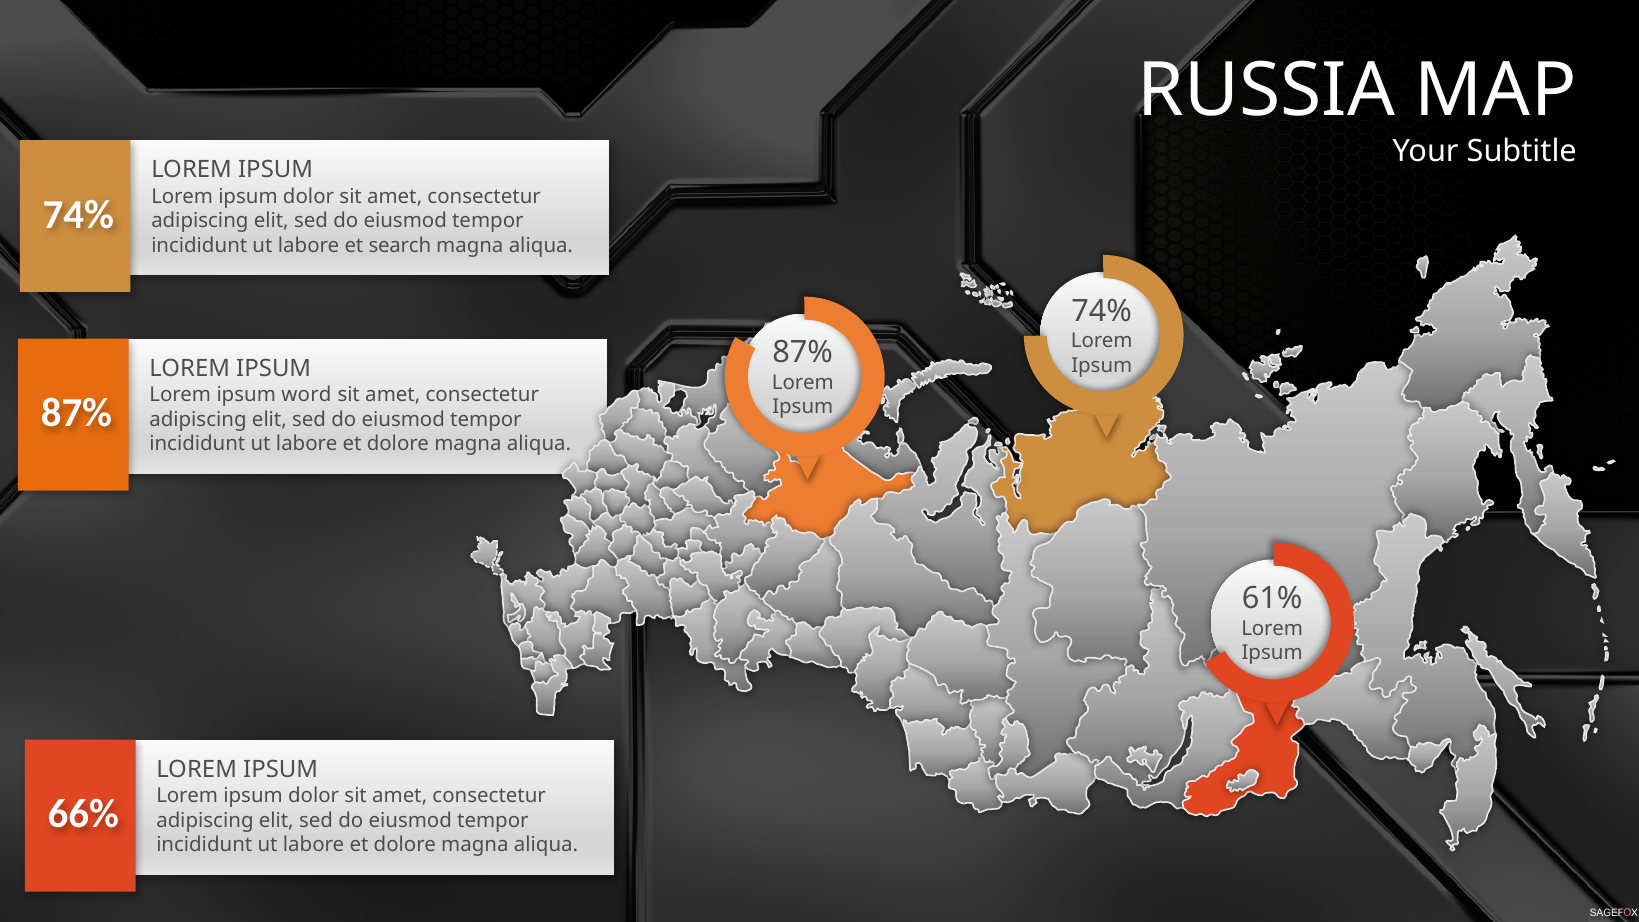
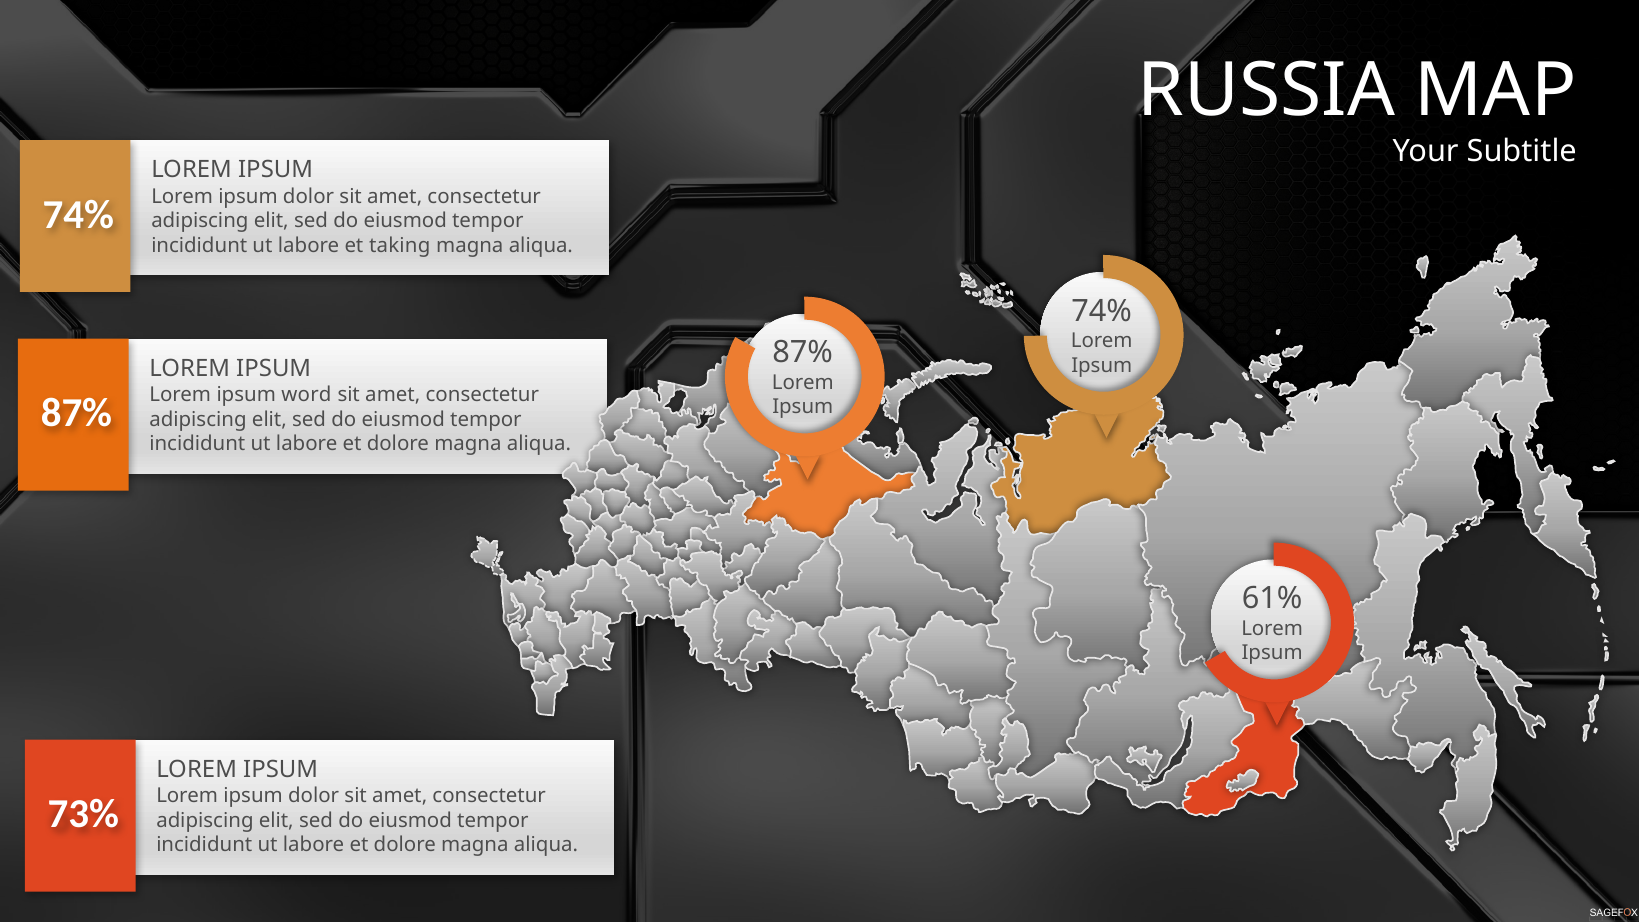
search: search -> taking (400, 245)
66%: 66% -> 73% (83, 814)
